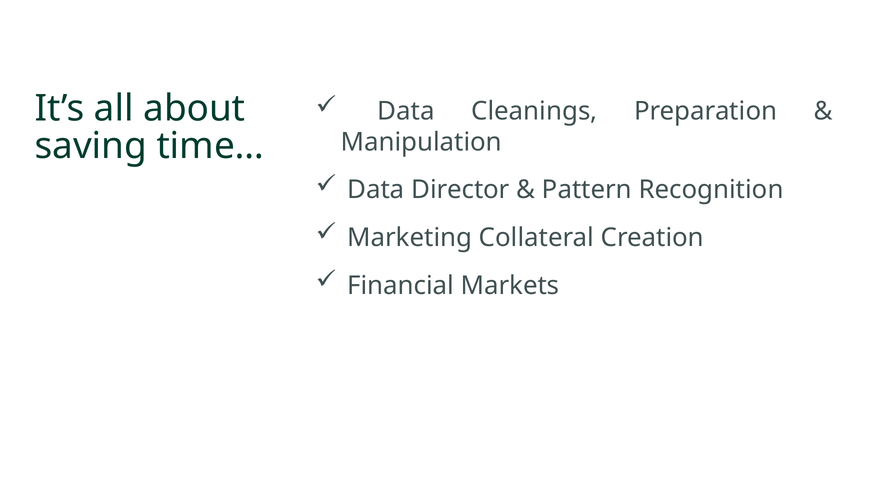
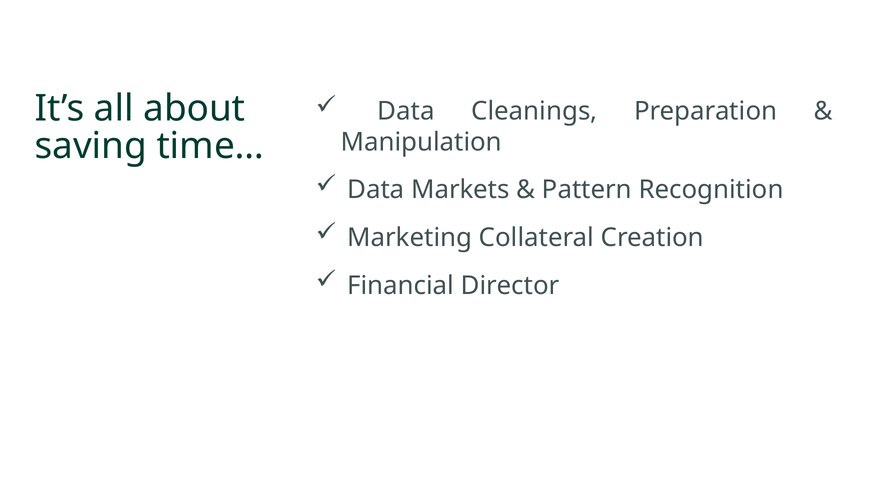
Director: Director -> Markets (460, 190)
Markets: Markets -> Director (510, 285)
